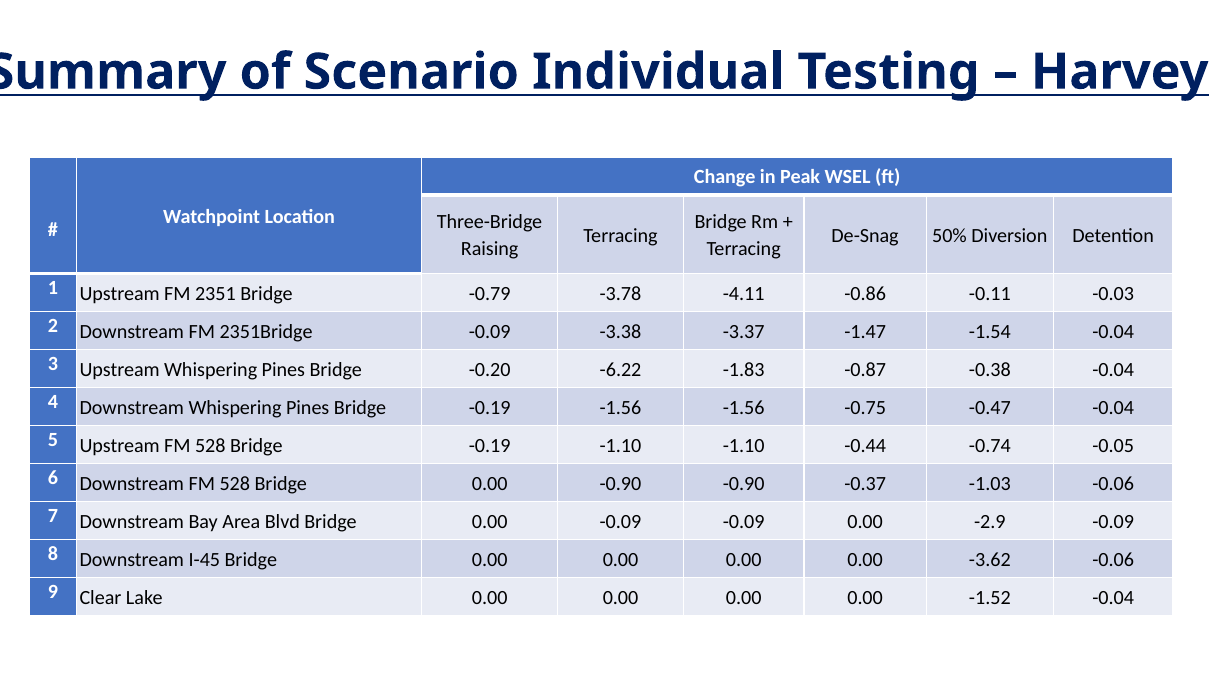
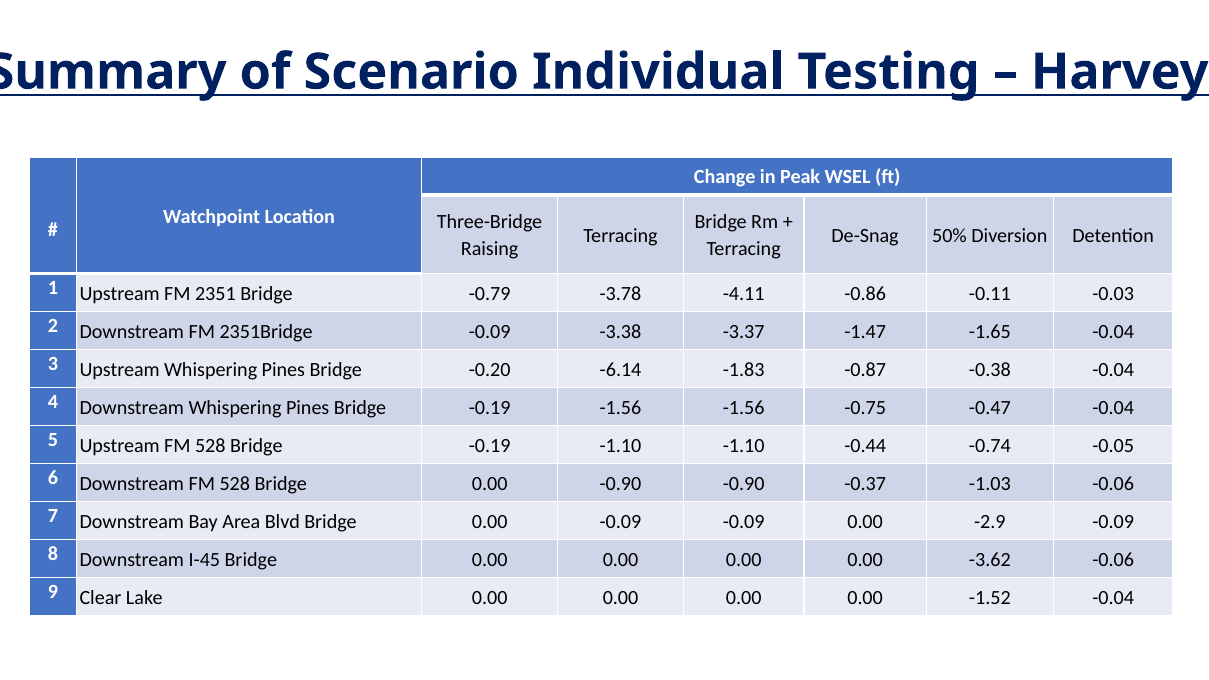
-1.54: -1.54 -> -1.65 (990, 332)
-6.22: -6.22 -> -6.14 (621, 370)
